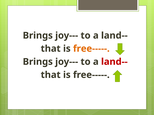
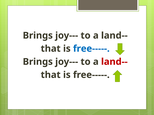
free----- colour: orange -> blue (91, 49)
